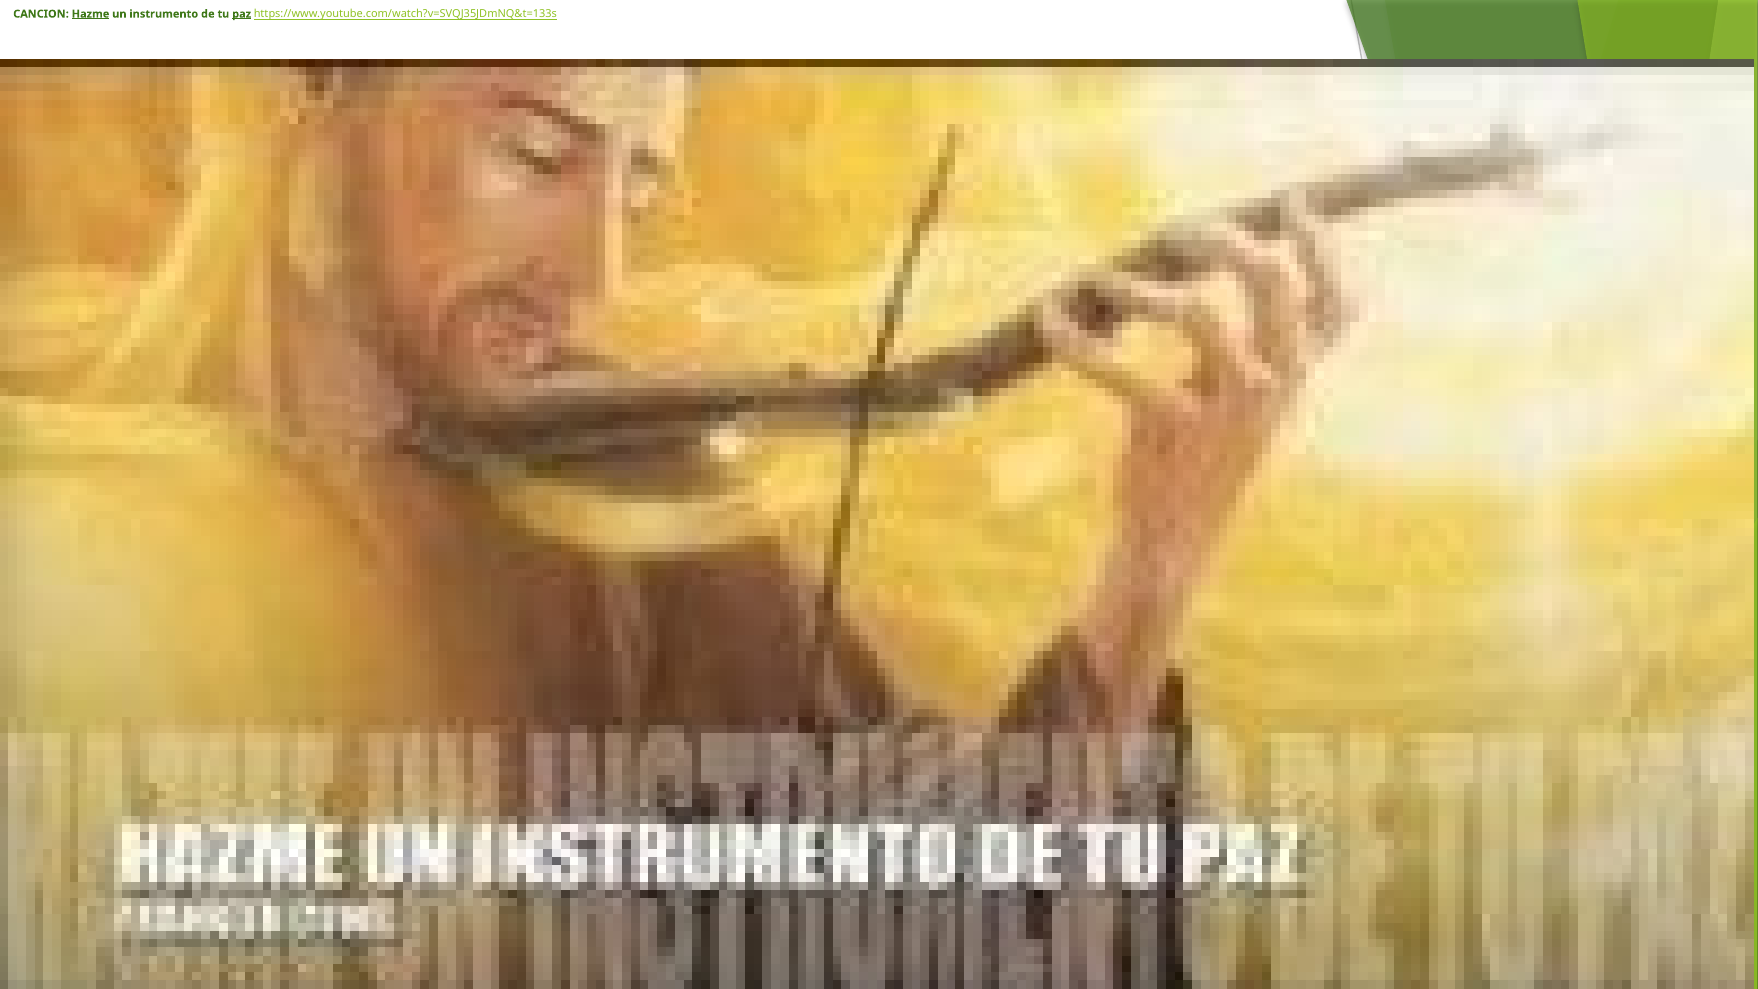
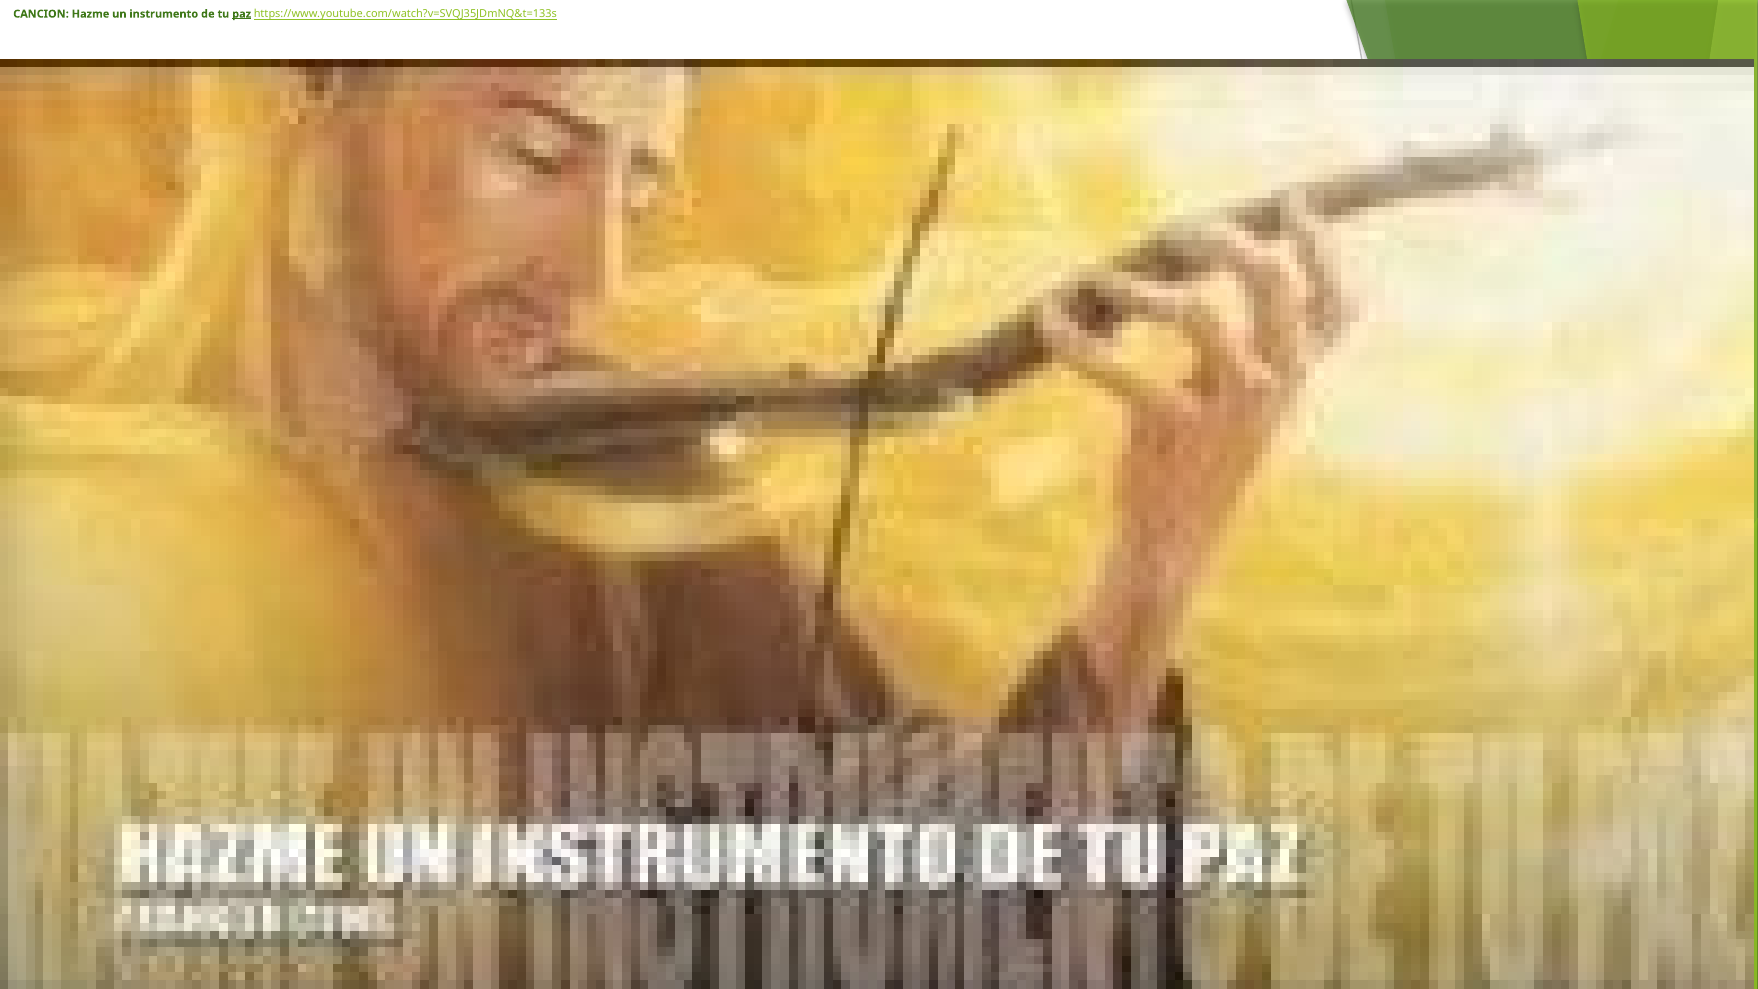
Hazme underline: present -> none (91, 14)
